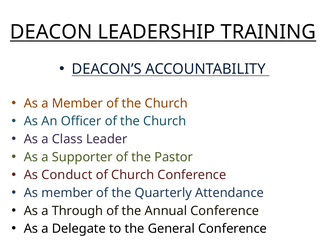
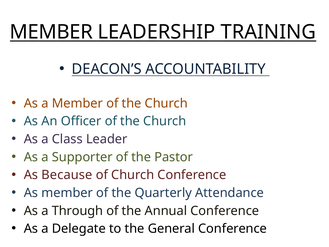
DEACON: DEACON -> MEMBER (51, 32)
Conduct: Conduct -> Because (67, 175)
